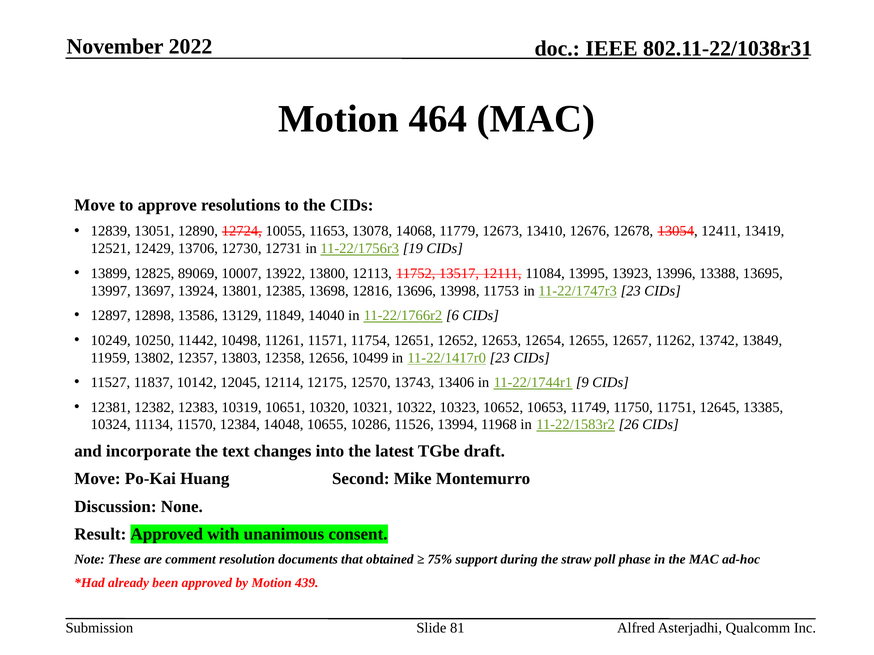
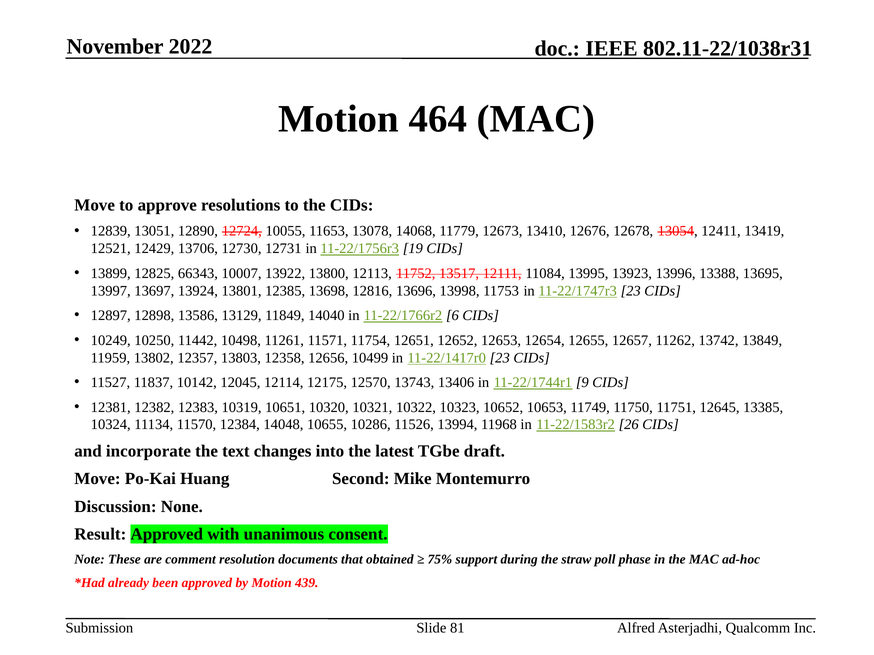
89069: 89069 -> 66343 (198, 273)
